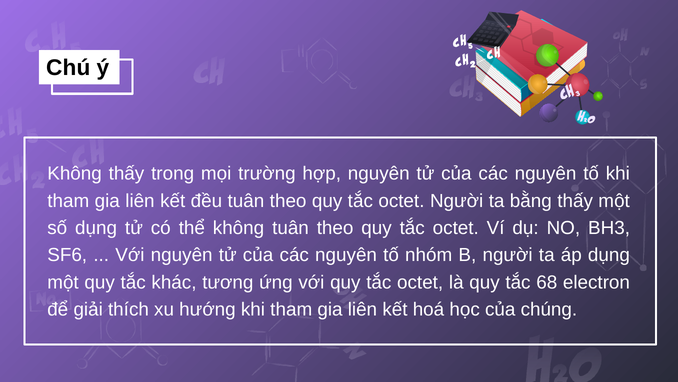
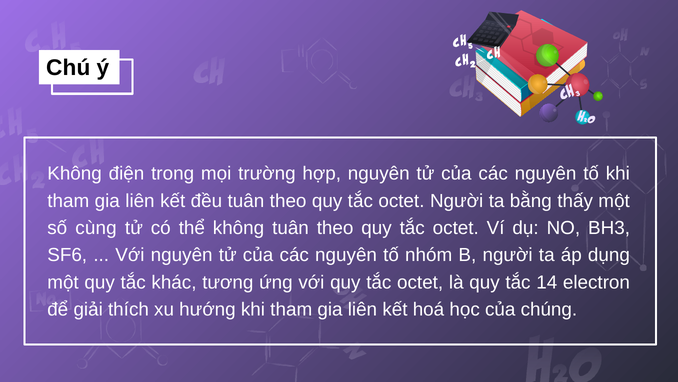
Không thấy: thấy -> điện (126, 173)
số dụng: dụng -> cùng (96, 228)
68: 68 -> 14 (547, 282)
